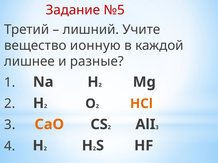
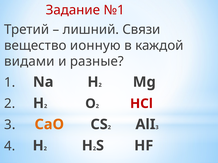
№5: №5 -> №1 (114, 10)
Учите: Учите -> Связи (141, 30)
лишнее: лишнее -> видами (29, 62)
HCl colour: orange -> red (141, 104)
